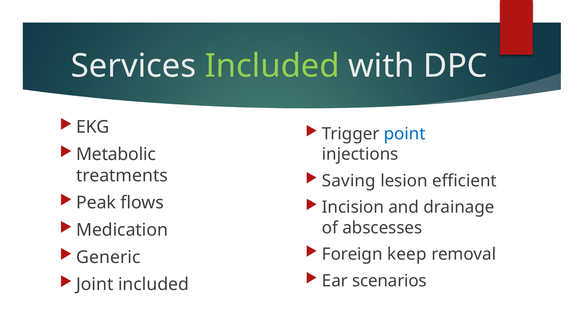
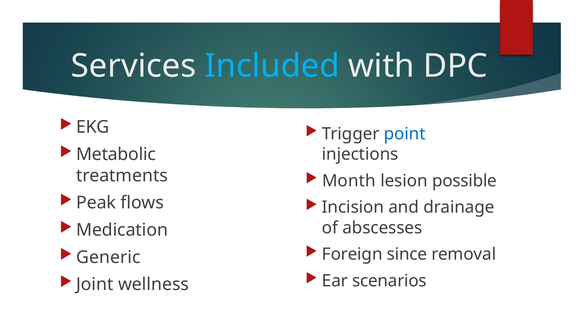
Included colour: light green -> light blue (272, 66)
Saving: Saving -> Month (349, 181)
efficient: efficient -> possible (465, 181)
keep: keep -> since (407, 255)
Joint included: included -> wellness (153, 285)
